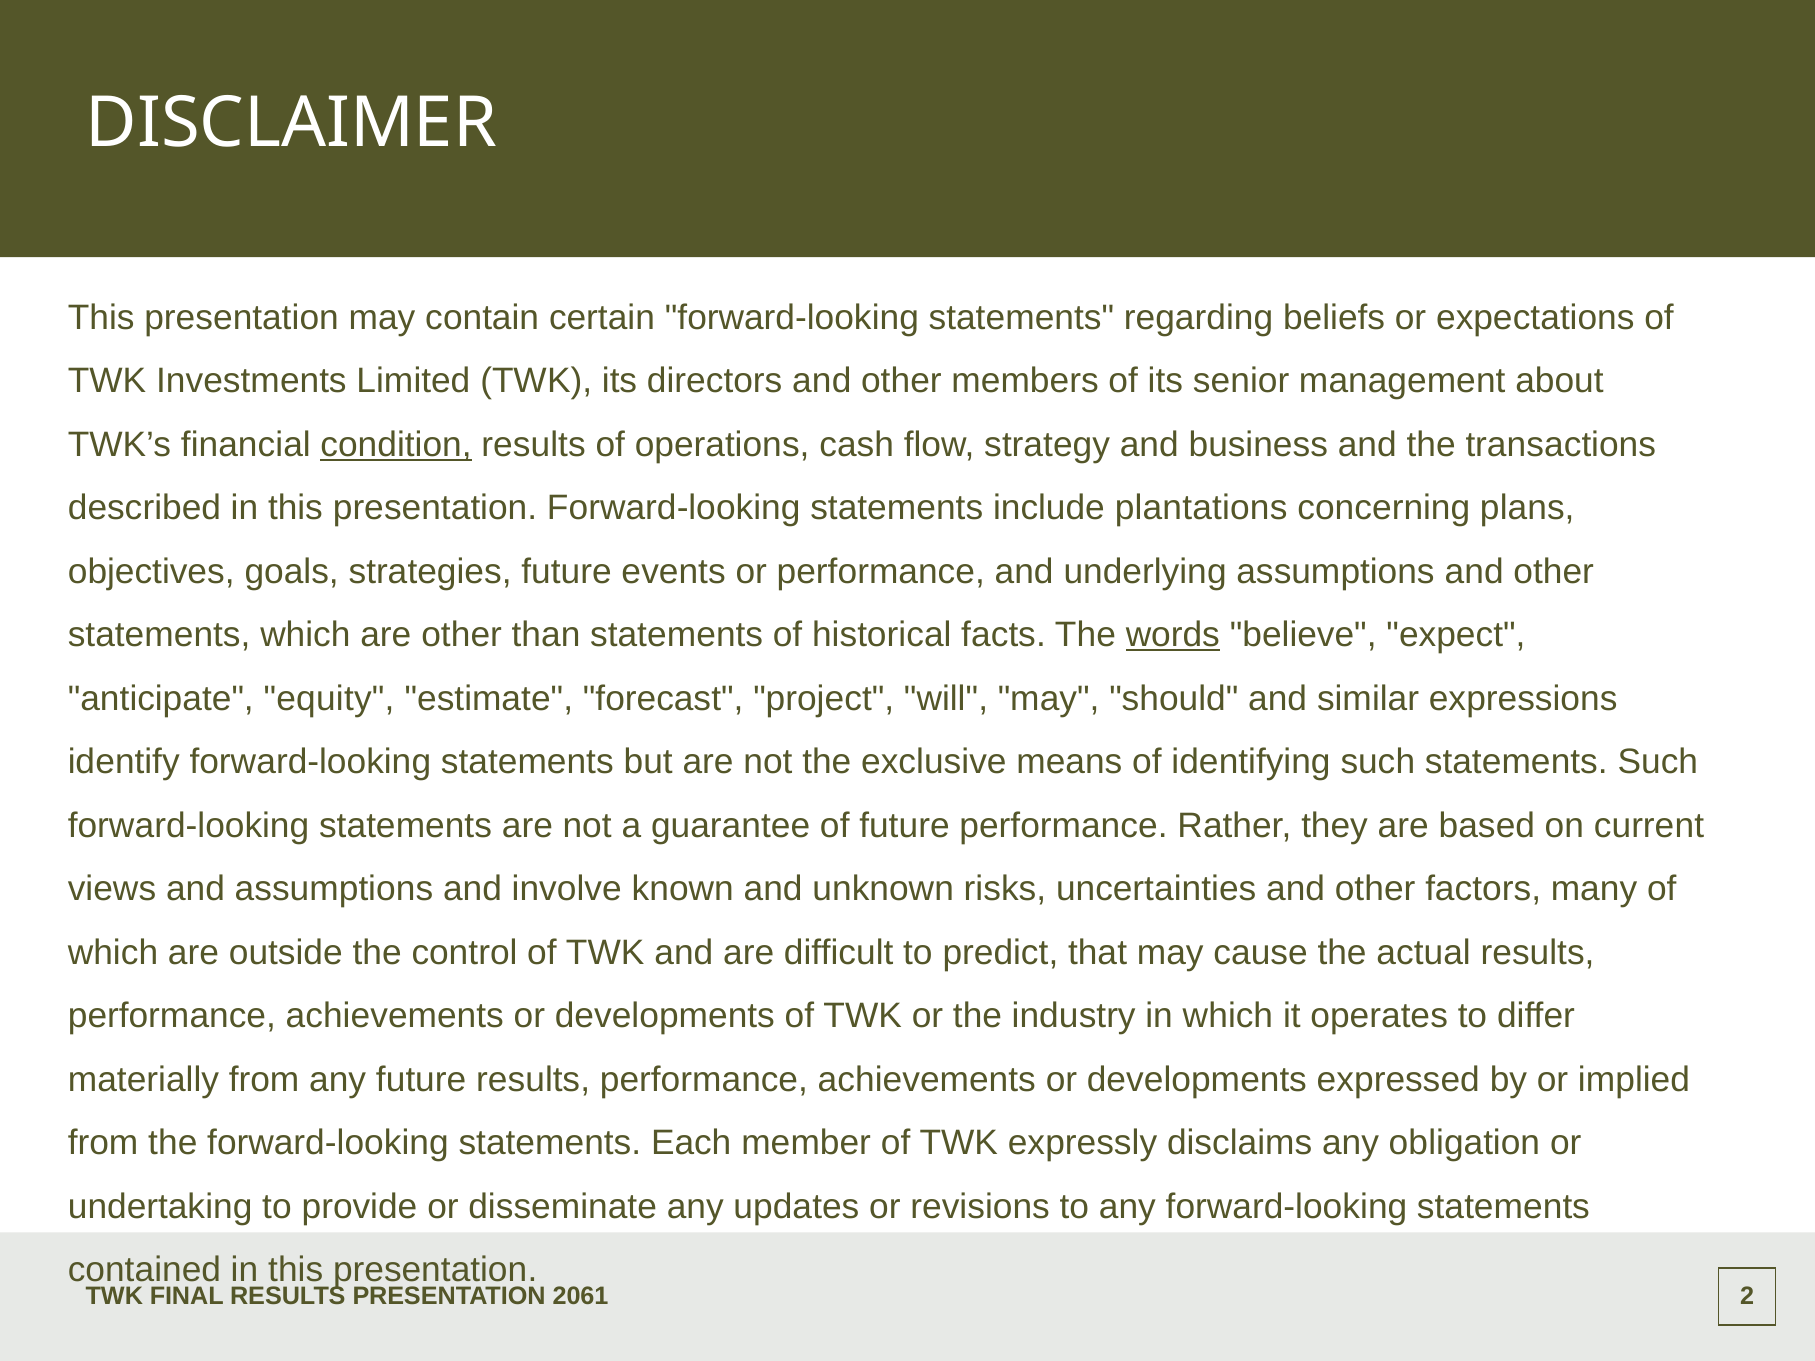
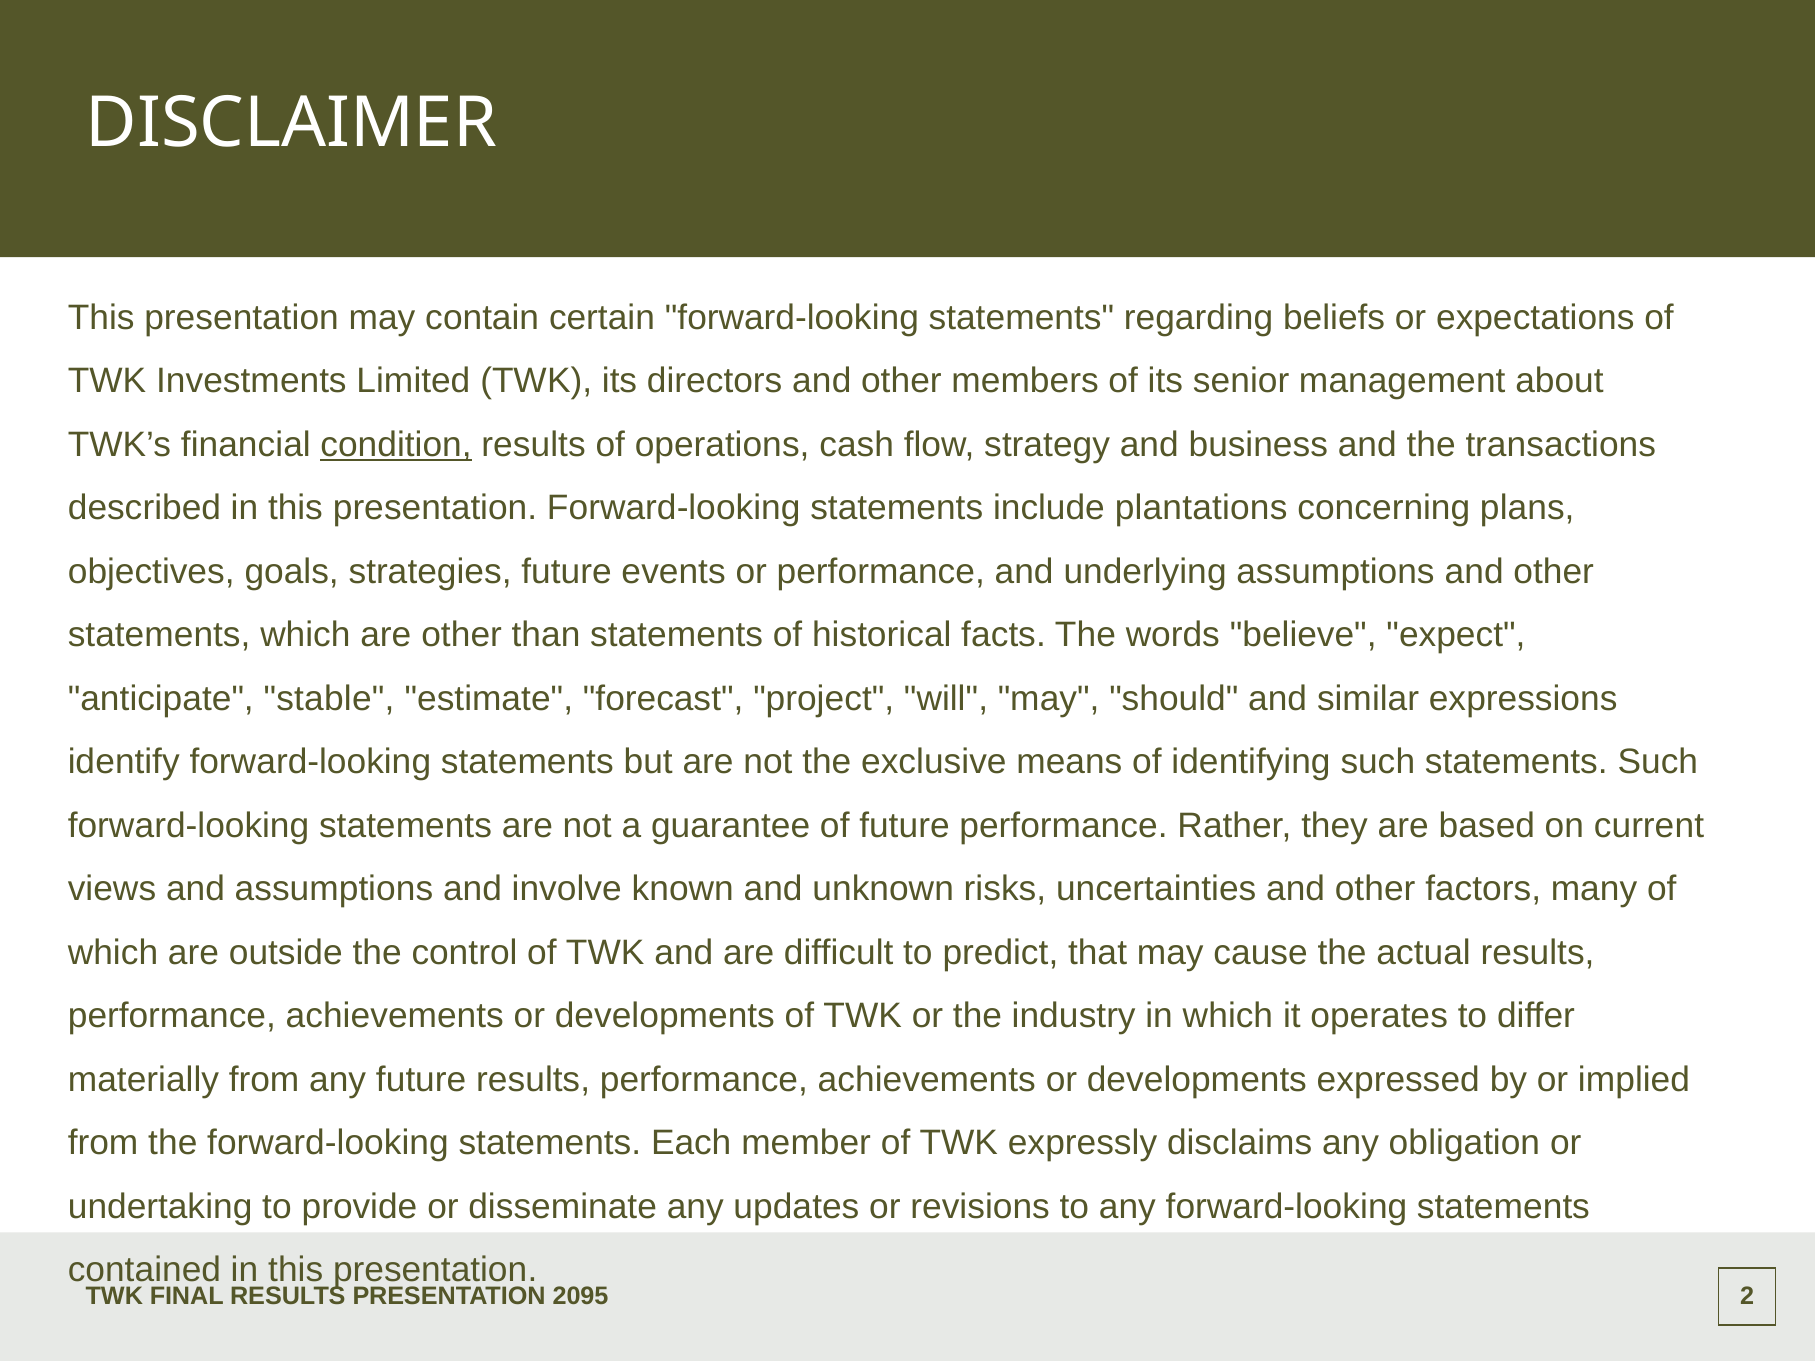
words underline: present -> none (1173, 635)
equity: equity -> stable (329, 699)
2061: 2061 -> 2095 (580, 1297)
